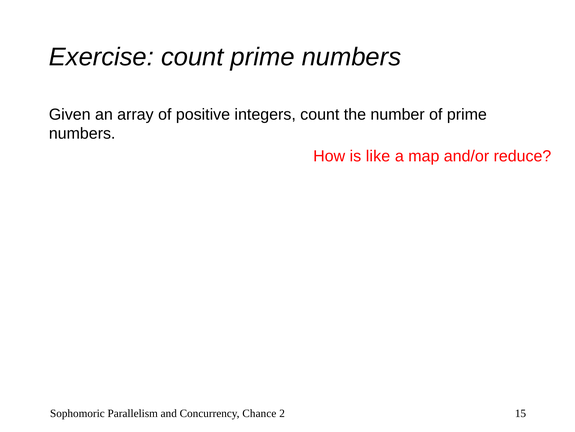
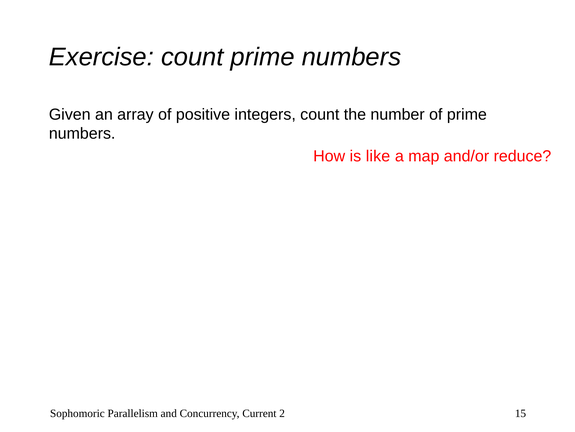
Chance: Chance -> Current (259, 413)
